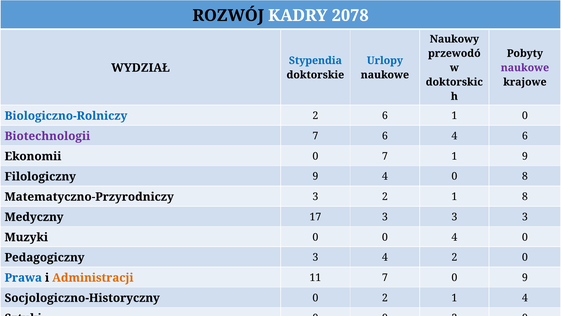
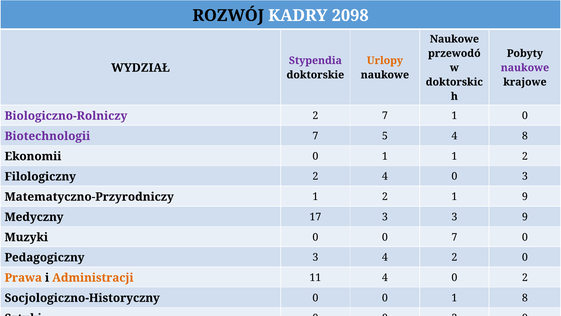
2078: 2078 -> 2098 (350, 16)
Naukowy: Naukowy -> Naukowe (454, 39)
Stypendia colour: blue -> purple (315, 60)
Urlopy colour: blue -> orange (385, 60)
Biologiczno-Rolniczy colour: blue -> purple (66, 116)
2 6: 6 -> 7 (385, 116)
7 6: 6 -> 5 (385, 136)
4 6: 6 -> 8 (525, 136)
Ekonomii 0 7: 7 -> 1 (385, 156)
9: 9 -> 2 (525, 156)
Filologiczny 9: 9 -> 2 (315, 176)
0 8: 8 -> 3 (525, 176)
Matematyczno-Przyrodniczy 3: 3 -> 1 (315, 196)
1 8: 8 -> 9 (525, 196)
3 3 3: 3 -> 9 (525, 217)
0 4: 4 -> 7 (454, 237)
Prawa colour: blue -> orange (23, 277)
11 7: 7 -> 4 (385, 277)
9: 9 -> 2 (525, 277)
Socjologiczno-Historyczny 0 2: 2 -> 0 (385, 297)
1 4: 4 -> 8 (525, 297)
